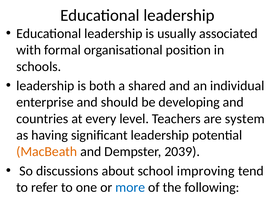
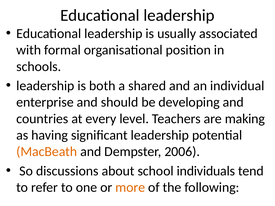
system: system -> making (245, 119)
2039: 2039 -> 2006 (182, 152)
improving: improving -> individuals (206, 171)
more colour: blue -> orange (130, 188)
